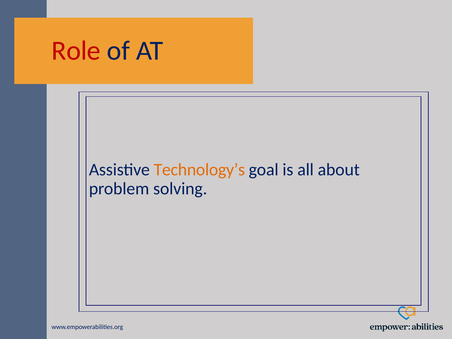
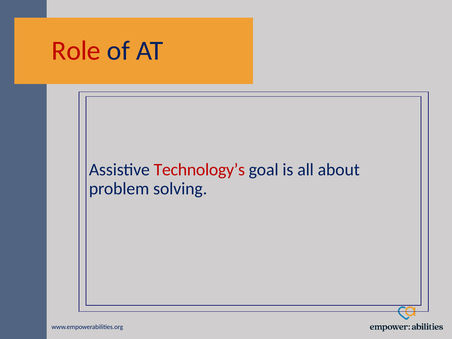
Technology’s colour: orange -> red (199, 170)
